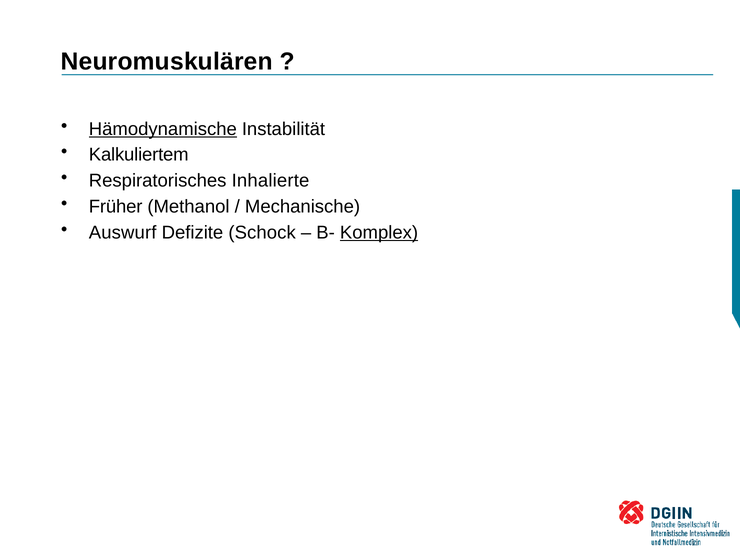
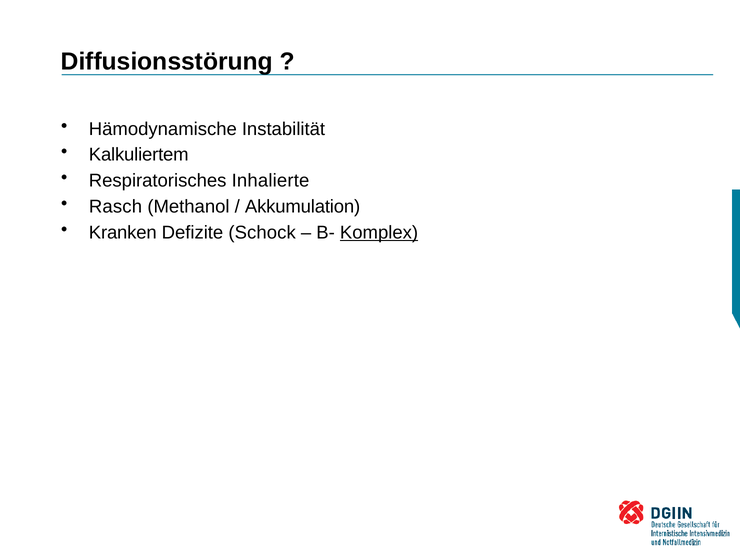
Neuromuskulären: Neuromuskulären -> Diffusionsstörung (167, 62)
Hämodynamische underline: present -> none (163, 129)
Früher: Früher -> Rasch (115, 207)
Mechanische: Mechanische -> Akkumulation (303, 207)
Auswurf: Auswurf -> Kranken (123, 233)
